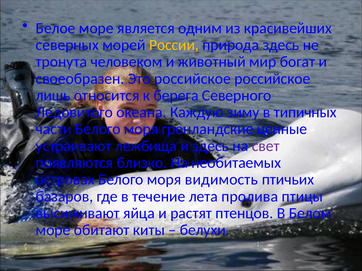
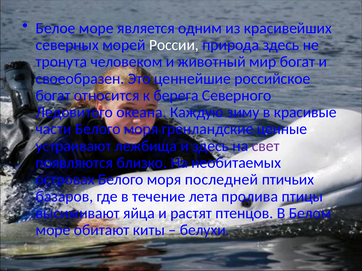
России colour: yellow -> white (174, 45)
Это российское: российское -> ценнейшие (192, 79)
лишь: лишь -> богат (53, 96)
типичных: типичных -> красивые (305, 113)
видимость: видимость -> последней (221, 180)
